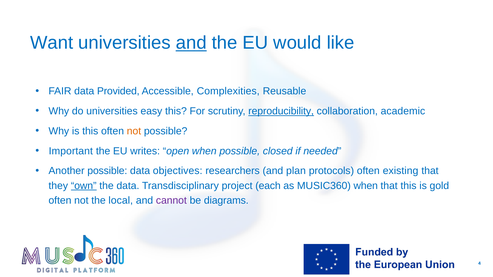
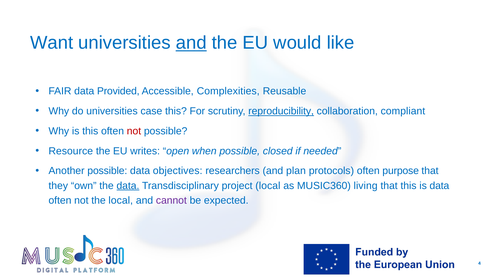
easy: easy -> case (151, 111)
academic: academic -> compliant (403, 111)
not colour: orange -> red (134, 131)
Important: Important -> Resource (71, 151)
existing: existing -> purpose (401, 171)
own underline: present -> none (84, 186)
data underline: none -> present (128, 186)
project each: each -> local (268, 186)
MUSIC360 when: when -> living (366, 186)
is gold: gold -> data (439, 186)
diagrams: diagrams -> expected (226, 201)
